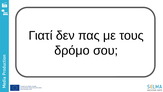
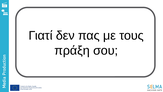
δρόμο: δρόμο -> πράξη (72, 50)
